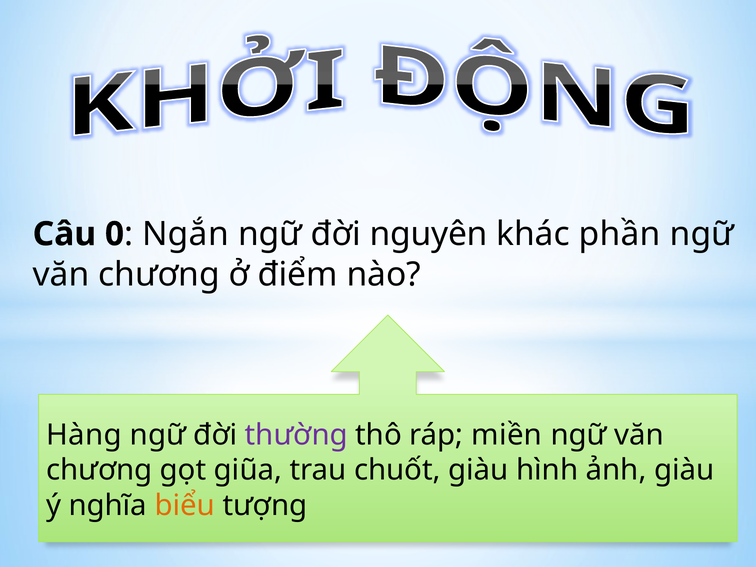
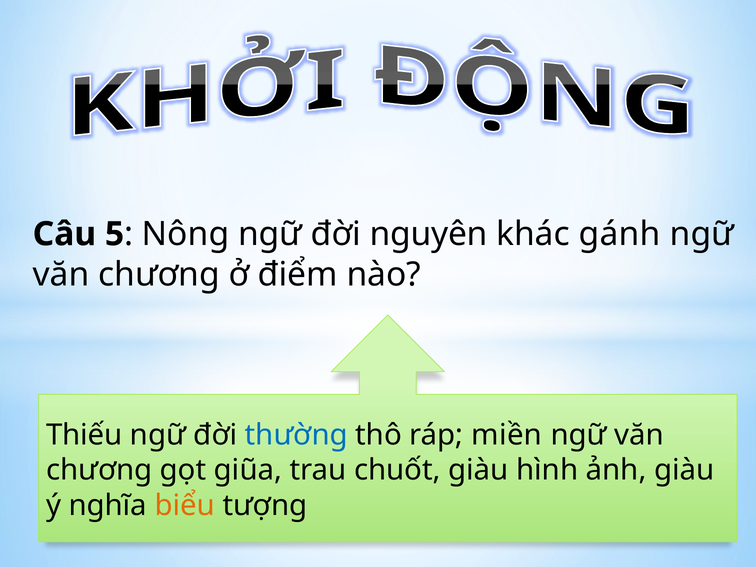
0: 0 -> 5 (115, 234)
Ngắn: Ngắn -> Nông (186, 234)
phần: phần -> gánh (620, 234)
Hàng: Hàng -> Thiếu (84, 435)
thường colour: purple -> blue (296, 435)
